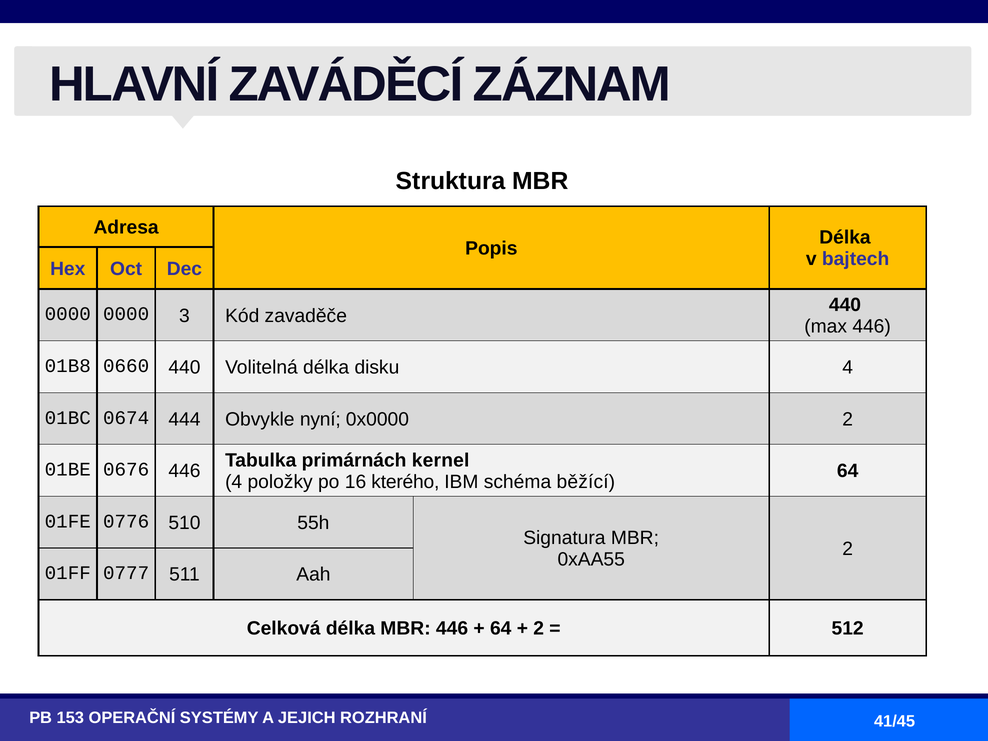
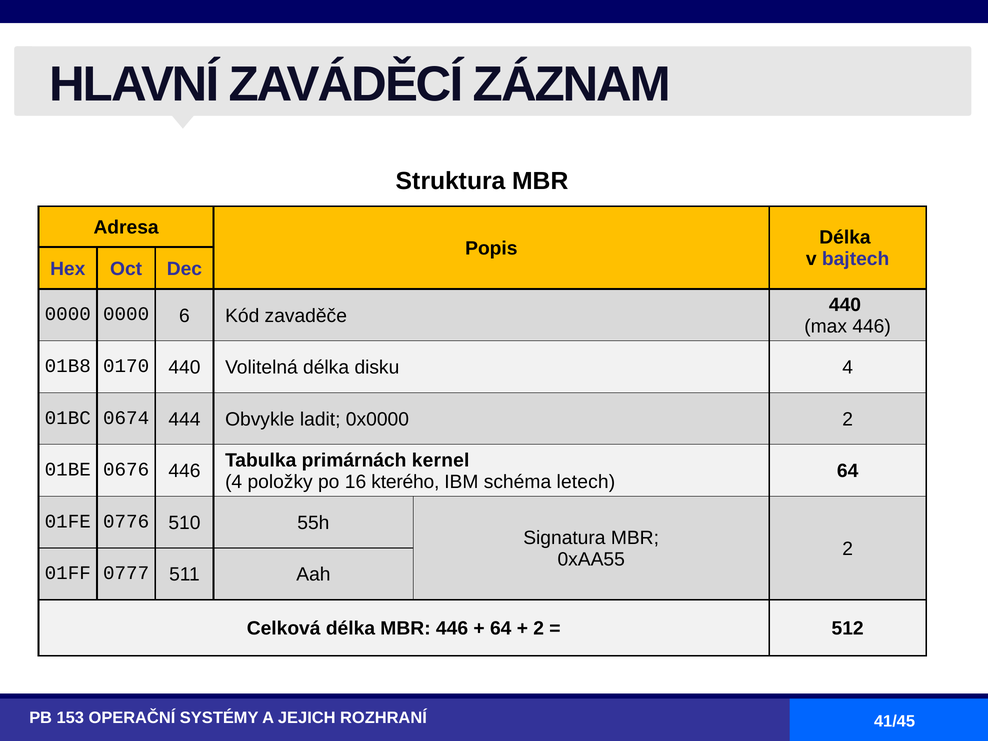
3: 3 -> 6 (184, 316)
0660: 0660 -> 0170 (126, 366)
nyní: nyní -> ladit (320, 419)
běžící: běžící -> letech (586, 482)
